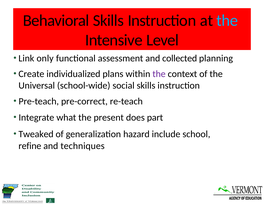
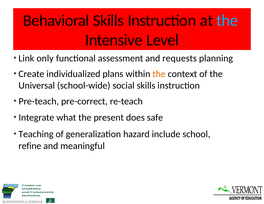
collected: collected -> requests (180, 58)
the colour: purple -> orange (159, 74)
part: part -> safe (155, 118)
Tweaked: Tweaked -> Teaching (36, 134)
techniques: techniques -> meaningful (83, 146)
